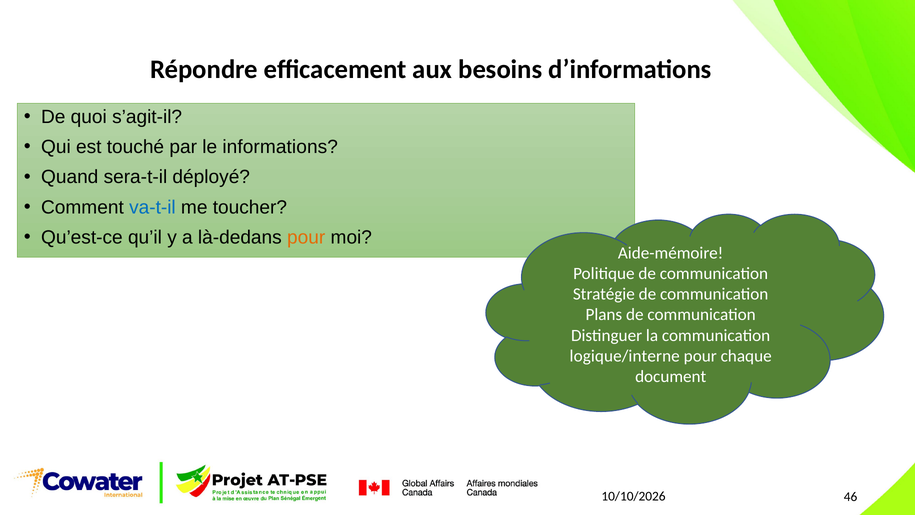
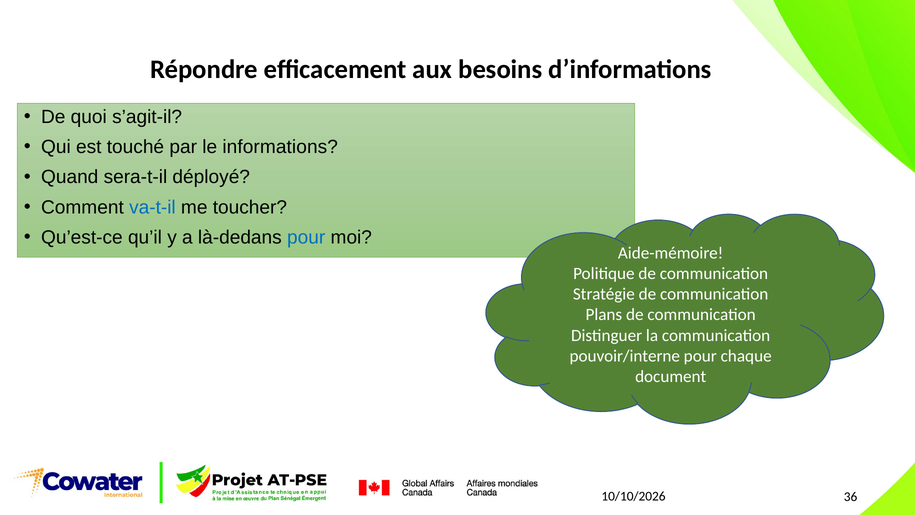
pour colour: orange -> blue (306, 237)
logique/interne: logique/interne -> pouvoir/interne (625, 356)
46: 46 -> 36 (851, 497)
